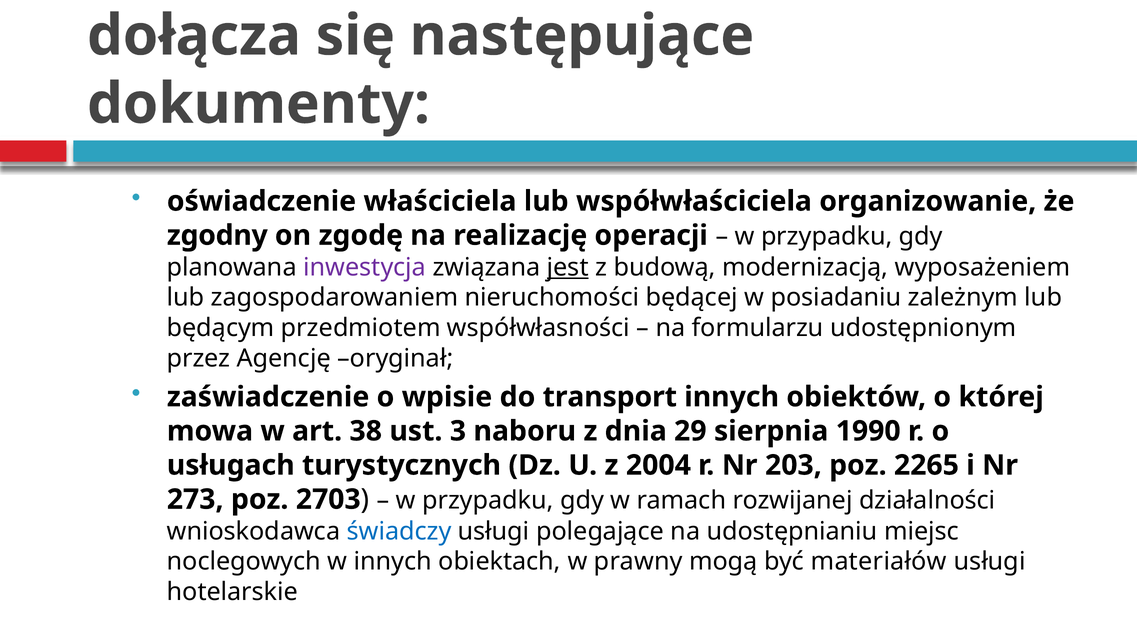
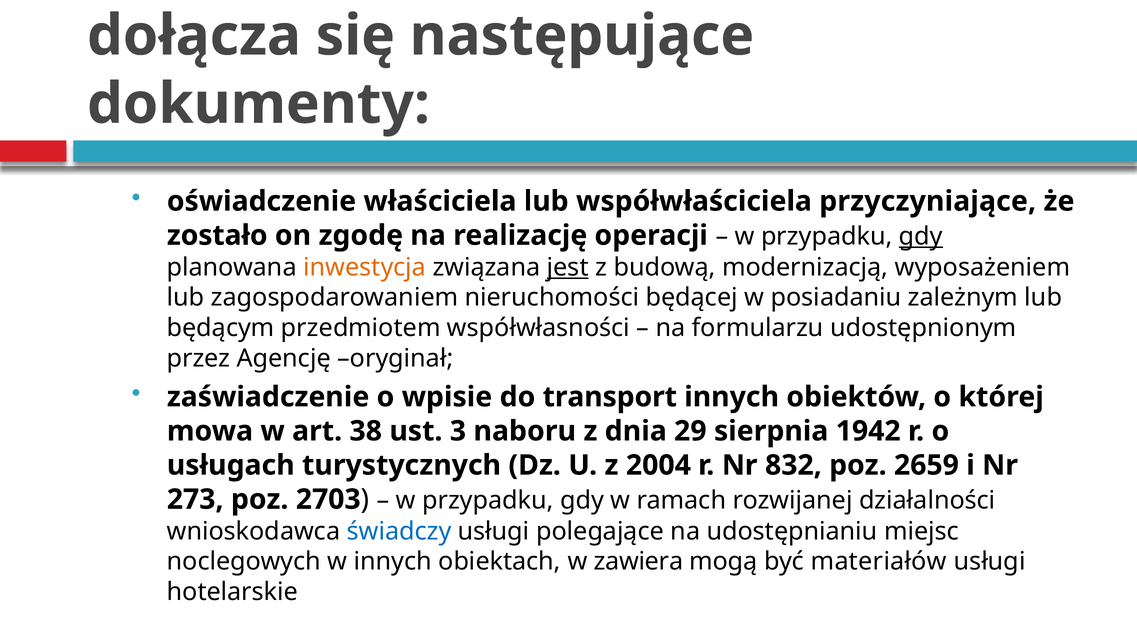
organizowanie: organizowanie -> przyczyniające (928, 201)
zgodny: zgodny -> zostało (217, 235)
gdy underline: none -> present (921, 236)
inwestycja colour: purple -> orange (365, 267)
1990: 1990 -> 1942 (868, 431)
203: 203 -> 832 (793, 465)
2265: 2265 -> 2659 (926, 465)
prawny: prawny -> zawiera (638, 561)
